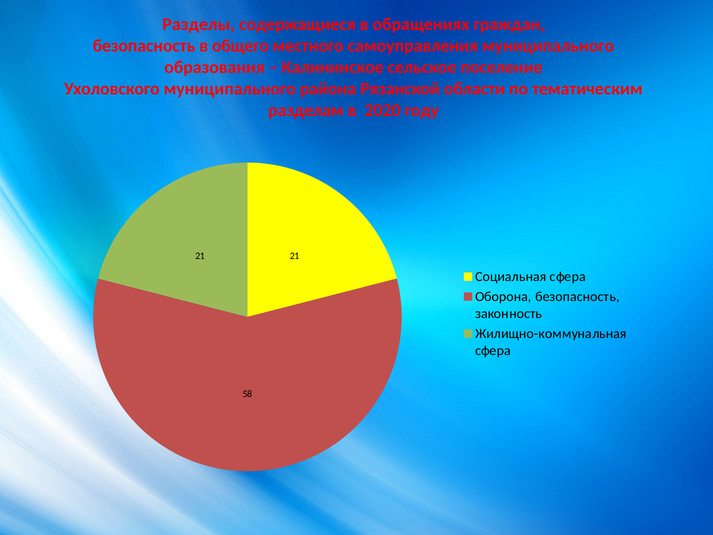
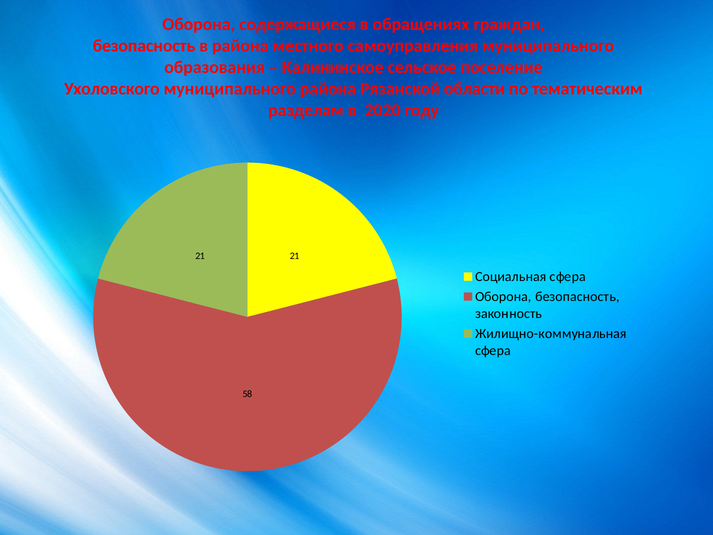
Разделы: Разделы -> Оборона (199, 25)
в общего: общего -> района (240, 46)
